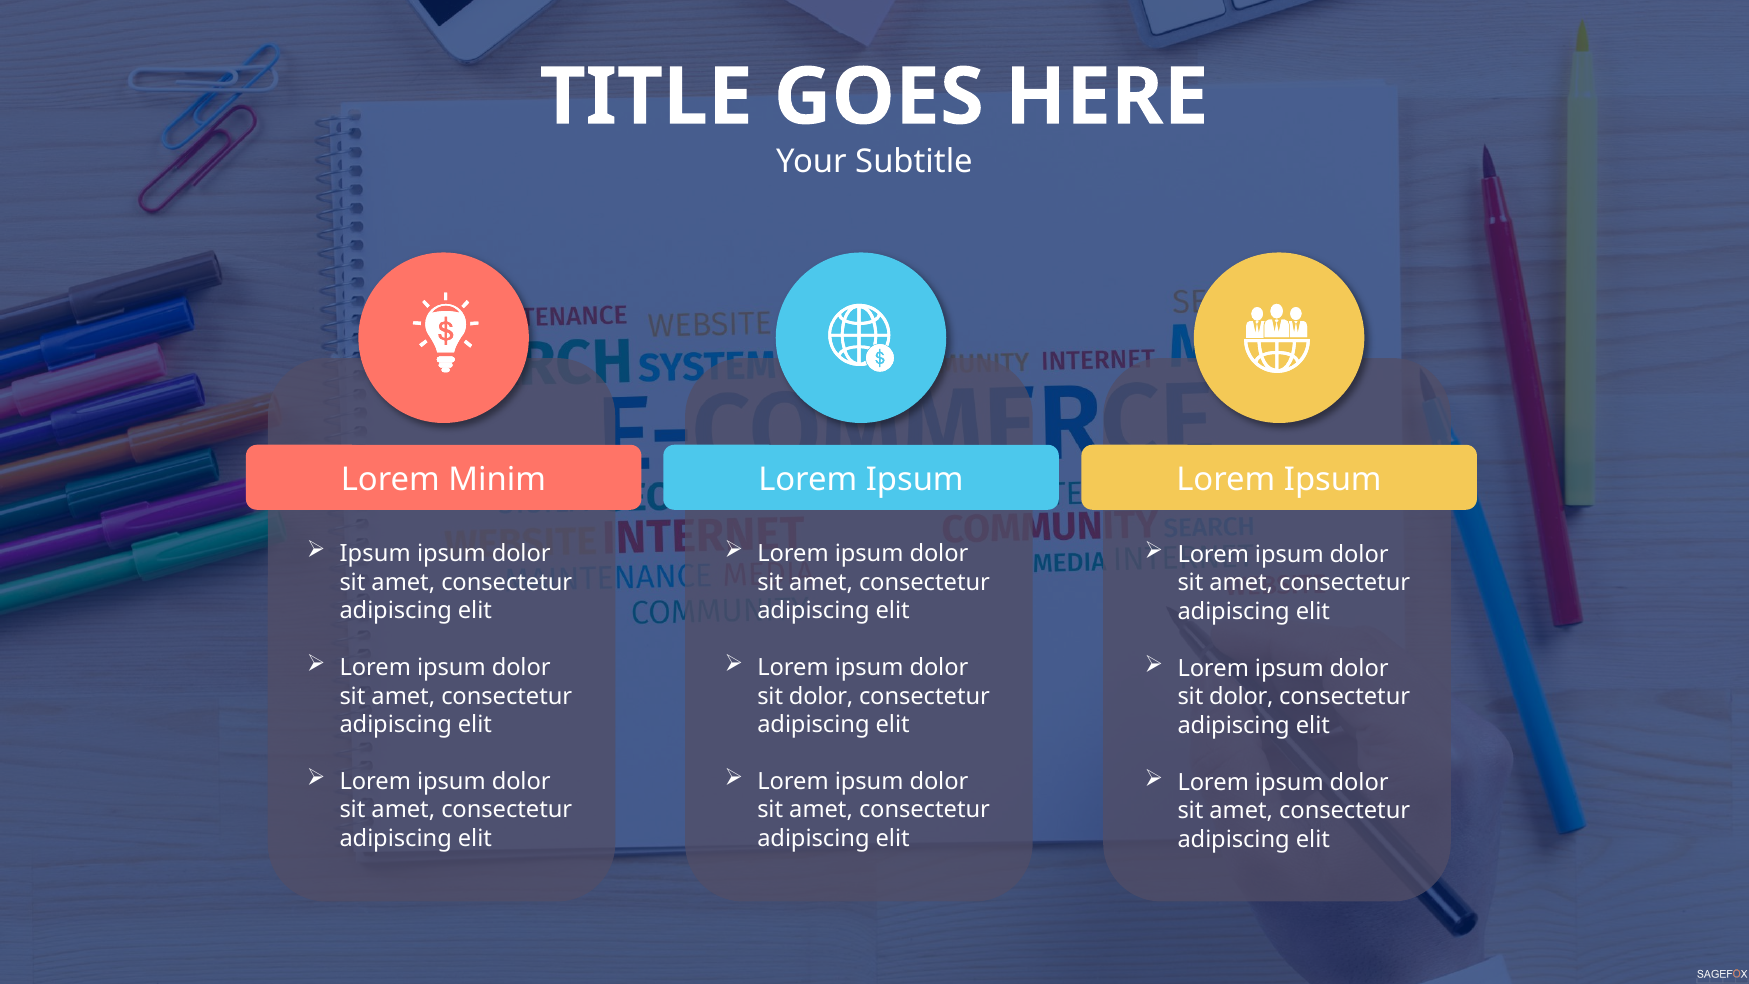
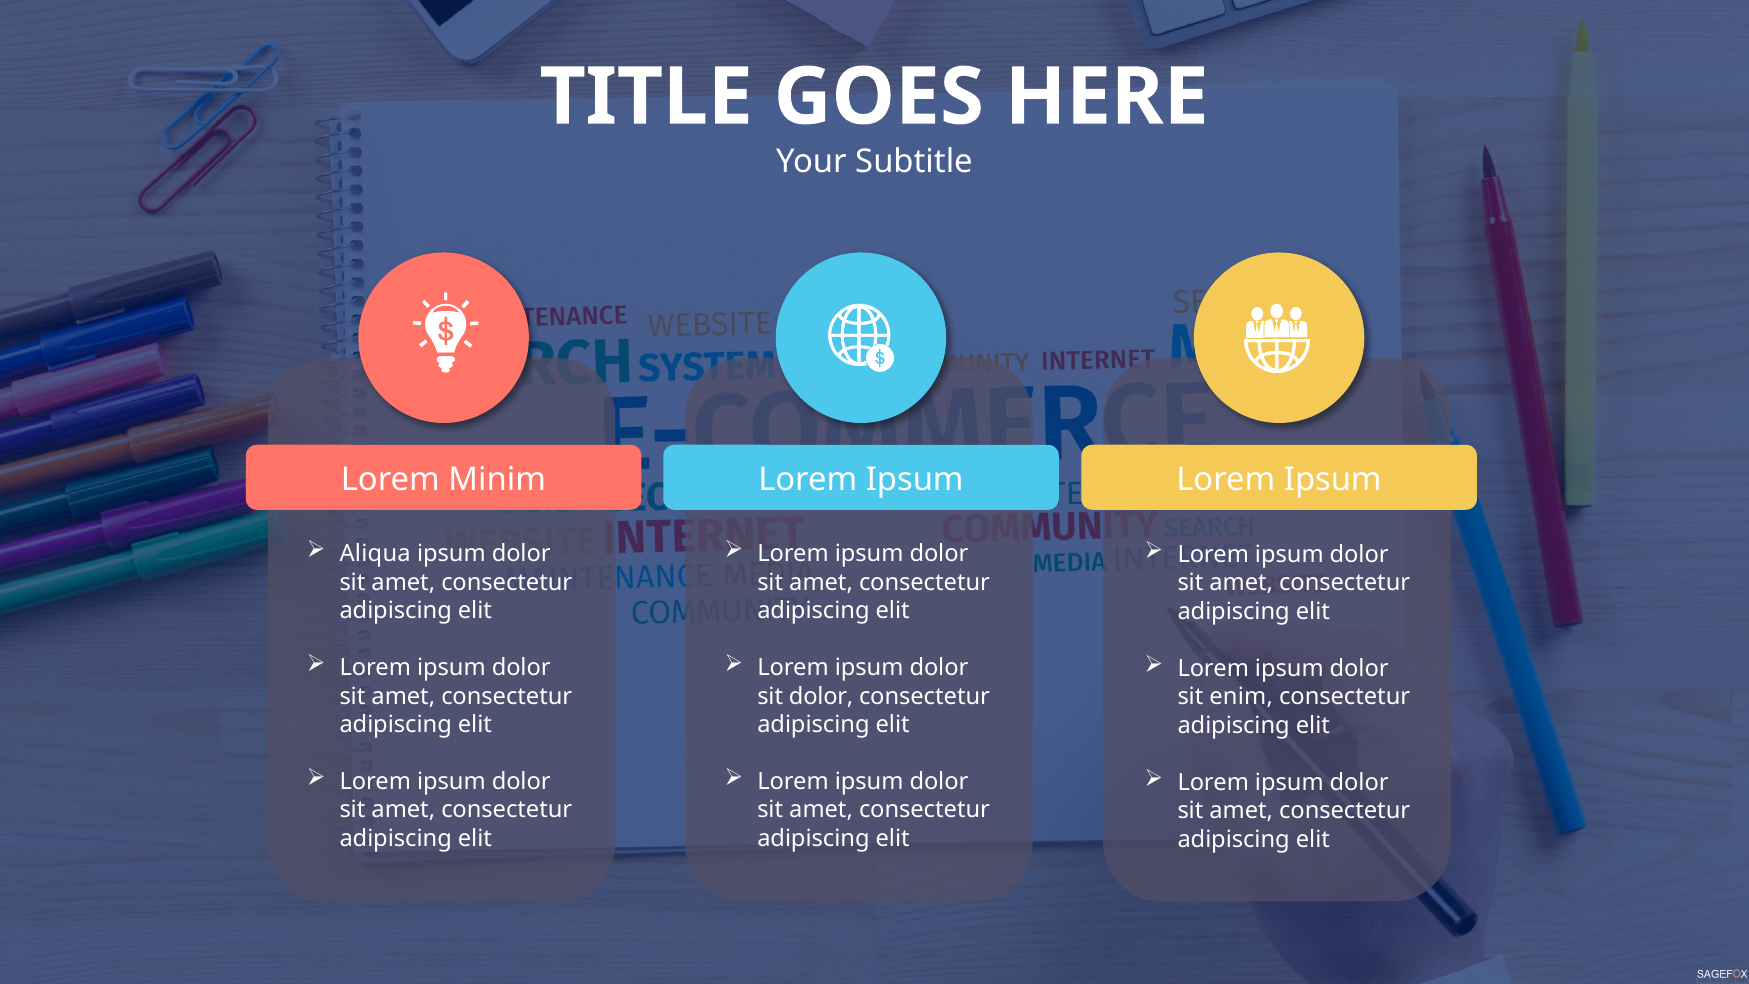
Ipsum: Ipsum -> Aliqua (375, 554)
dolor: dolor -> enim (1241, 697)
